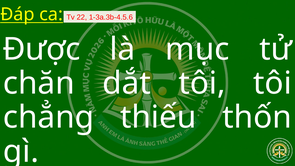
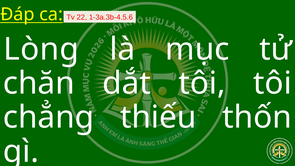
Được: Được -> Lòng (41, 49)
